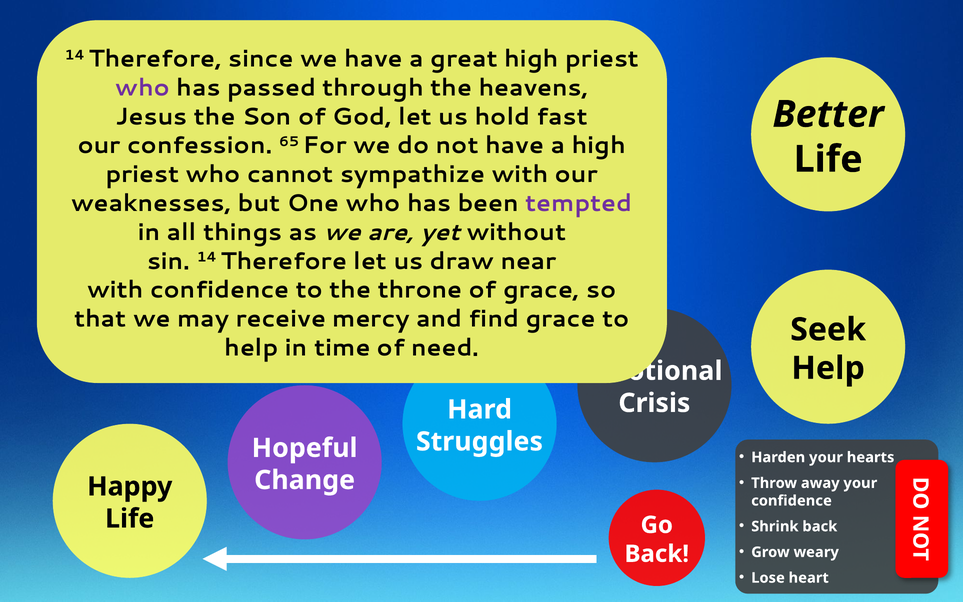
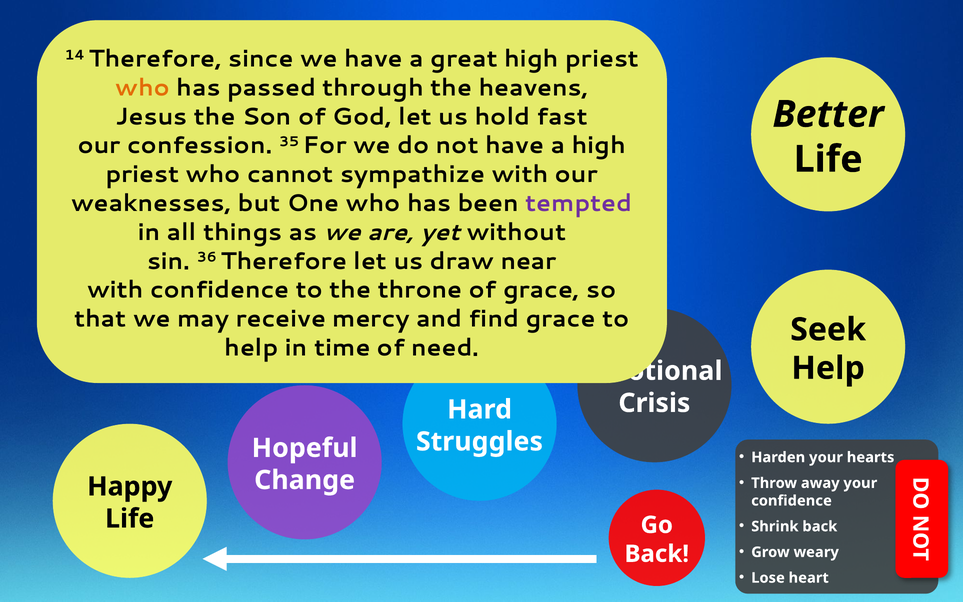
who colour: purple -> orange (143, 88)
65: 65 -> 35 (289, 142)
sin 14: 14 -> 36 (207, 257)
